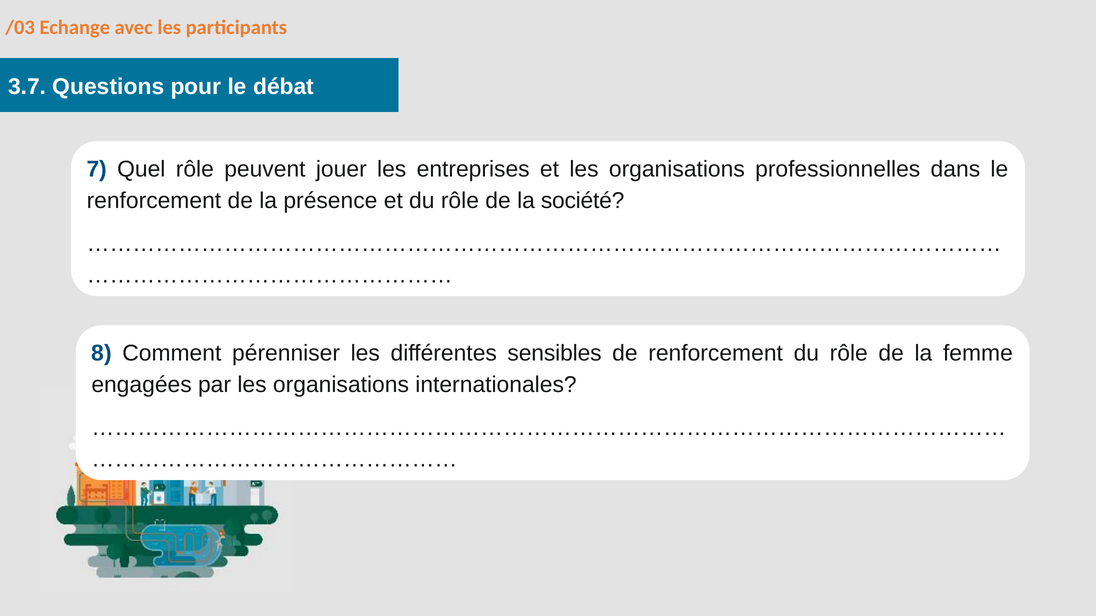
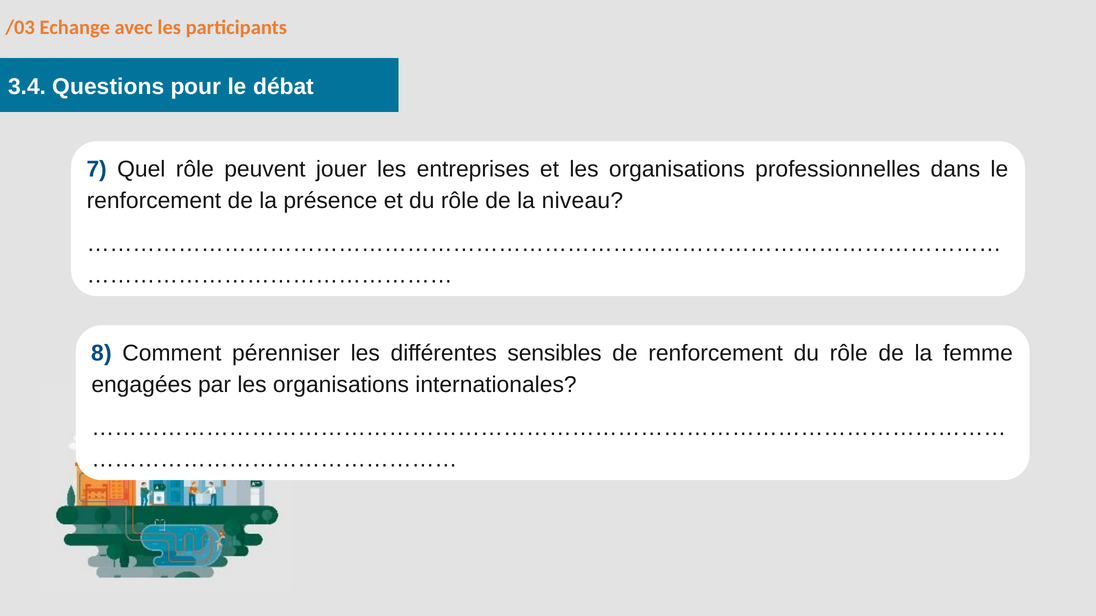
3.7: 3.7 -> 3.4 (27, 87)
société: société -> niveau (582, 201)
